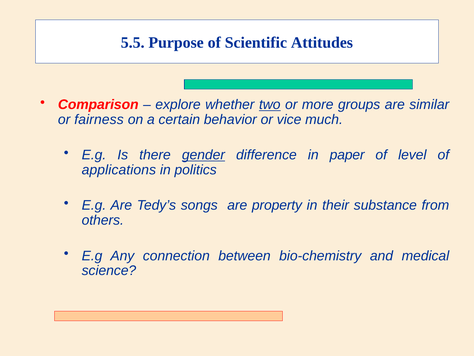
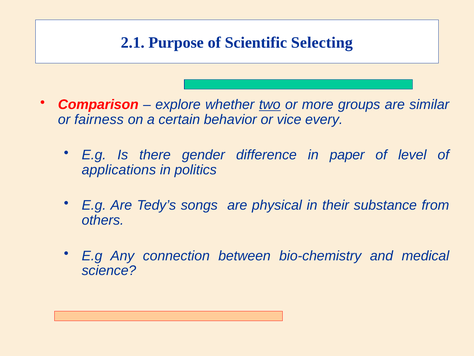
5.5: 5.5 -> 2.1 (133, 43)
Attitudes: Attitudes -> Selecting (322, 43)
much: much -> every (324, 119)
gender underline: present -> none (203, 155)
property: property -> physical (277, 205)
